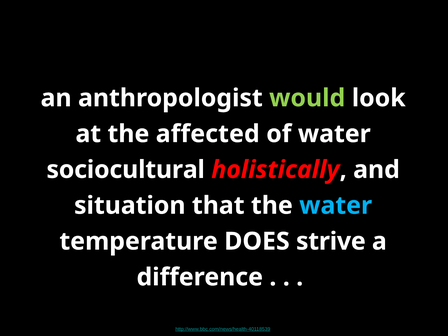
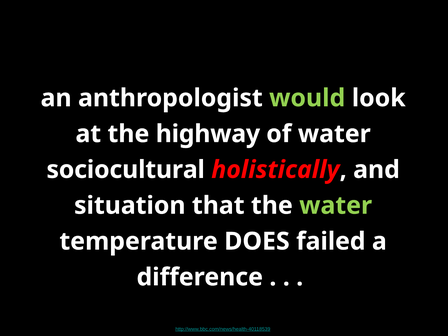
affected: affected -> highway (208, 134)
water colour: light blue -> light green (336, 206)
strive: strive -> failed (331, 241)
